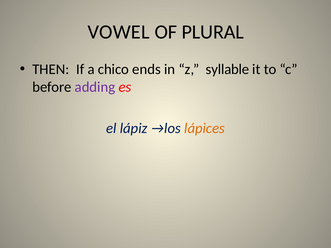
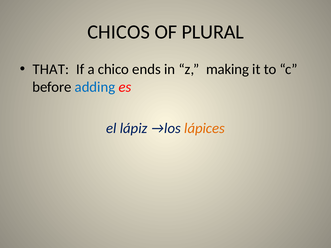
VOWEL: VOWEL -> CHICOS (119, 32)
THEN: THEN -> THAT (51, 69)
syllable: syllable -> making (227, 69)
adding colour: purple -> blue (95, 87)
